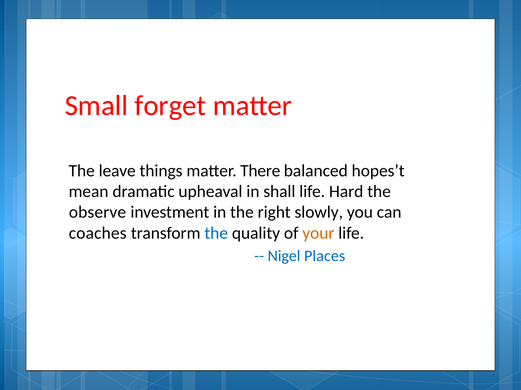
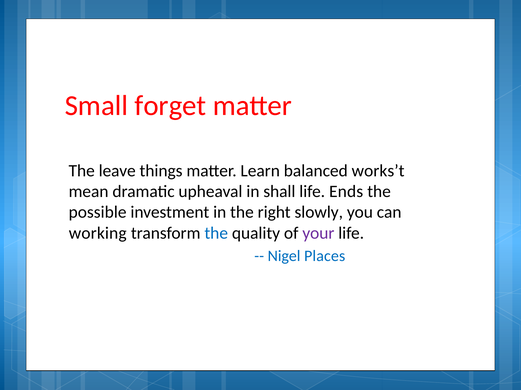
There: There -> Learn (260, 171)
hopes’t: hopes’t -> works’t (378, 171)
Hard: Hard -> Ends (346, 192)
observe: observe -> possible (98, 213)
coaches: coaches -> working (98, 233)
your colour: orange -> purple (318, 233)
